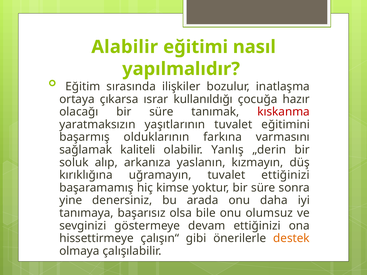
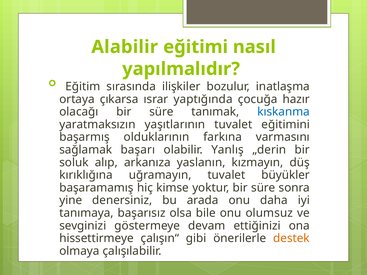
kullanıldığı: kullanıldığı -> yaptığında (203, 99)
kıskanma colour: red -> blue (284, 112)
kaliteli: kaliteli -> başarı (138, 150)
tuvalet ettiğinizi: ettiğinizi -> büyükler (286, 175)
